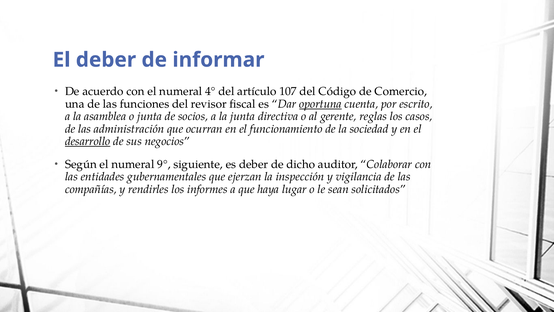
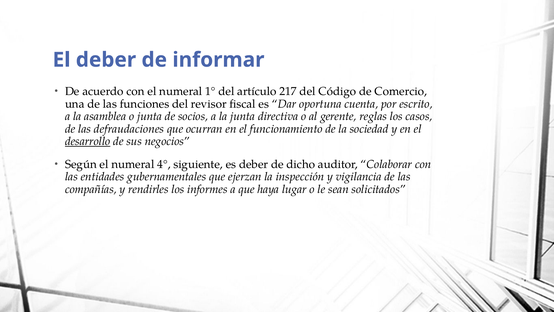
4°: 4° -> 1° (210, 91)
107: 107 -> 217 (288, 91)
oportuna underline: present -> none (320, 104)
administración: administración -> defraudaciones (129, 129)
9°: 9° -> 4° (164, 164)
